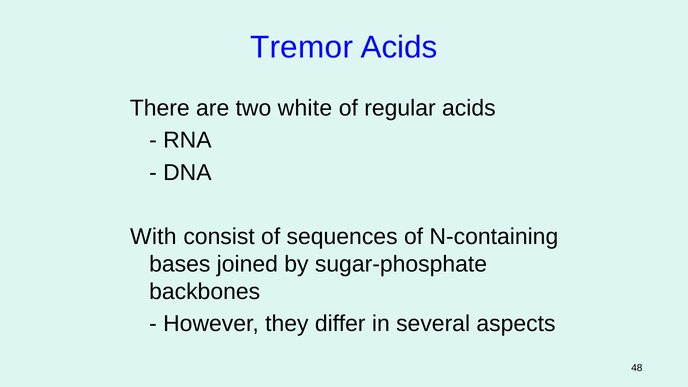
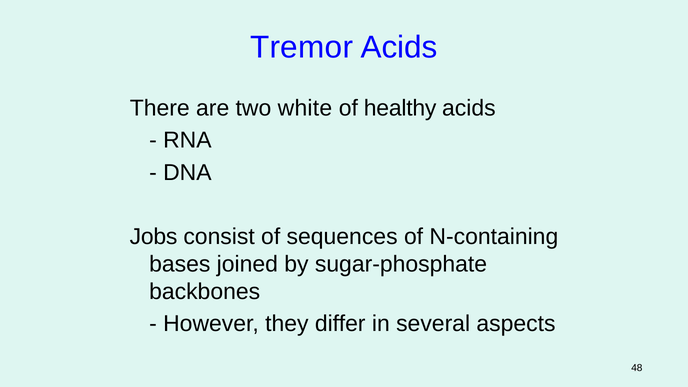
regular: regular -> healthy (400, 108)
With: With -> Jobs (154, 237)
